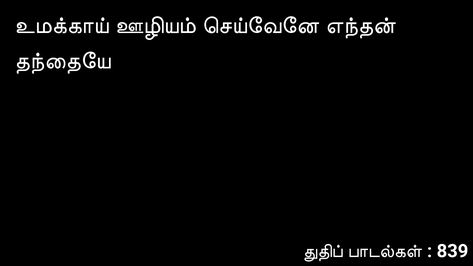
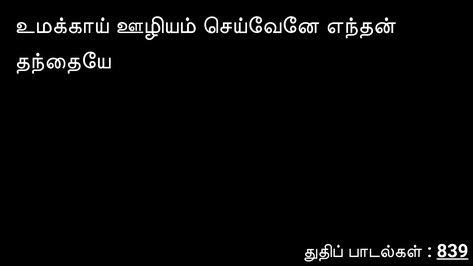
839 underline: none -> present (452, 251)
